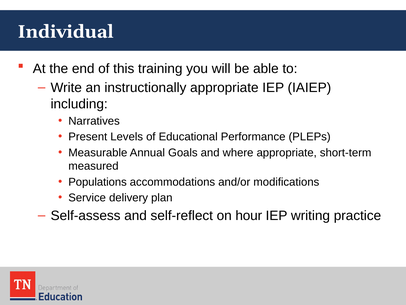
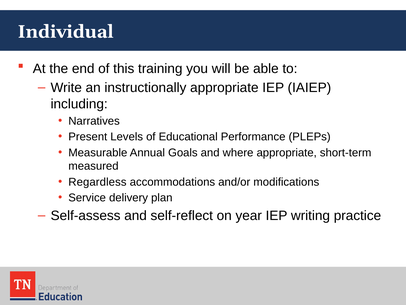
Populations: Populations -> Regardless (97, 182)
hour: hour -> year (249, 215)
